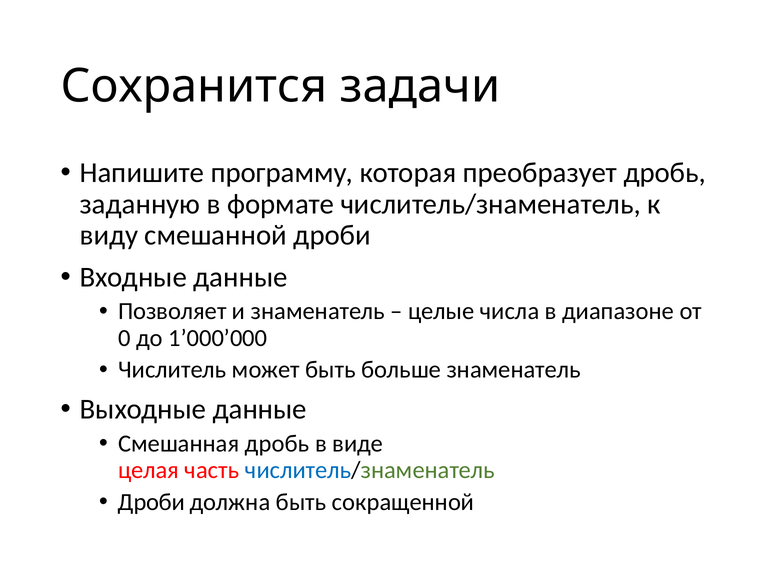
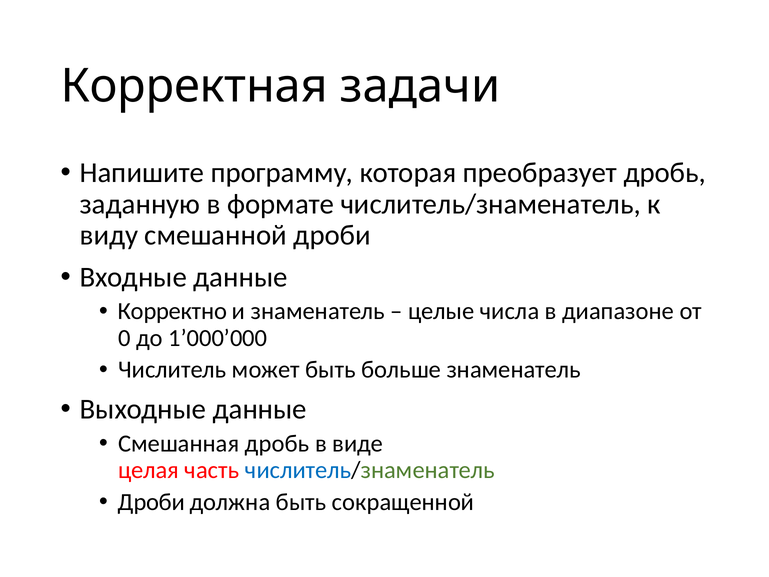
Сохранится: Сохранится -> Корректная (194, 86)
Позволяет: Позволяет -> Корректно (172, 311)
